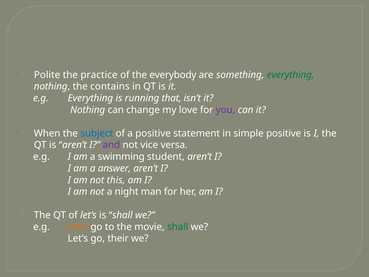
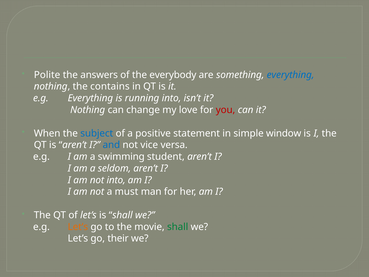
practice: practice -> answers (99, 75)
everything colour: green -> blue (290, 75)
running that: that -> into (171, 98)
you colour: purple -> red (225, 110)
simple positive: positive -> window (284, 133)
and colour: purple -> blue (111, 145)
answer: answer -> seldom (114, 168)
not this: this -> into (116, 180)
night: night -> must (127, 192)
